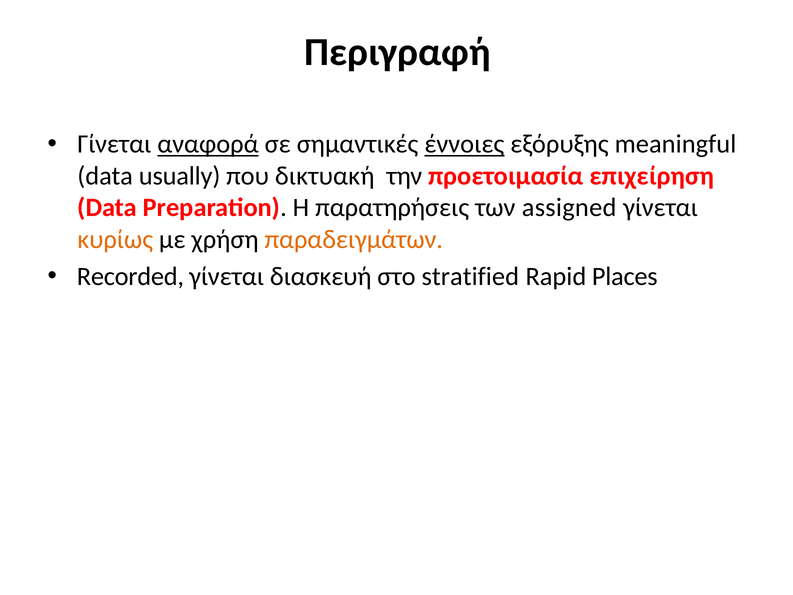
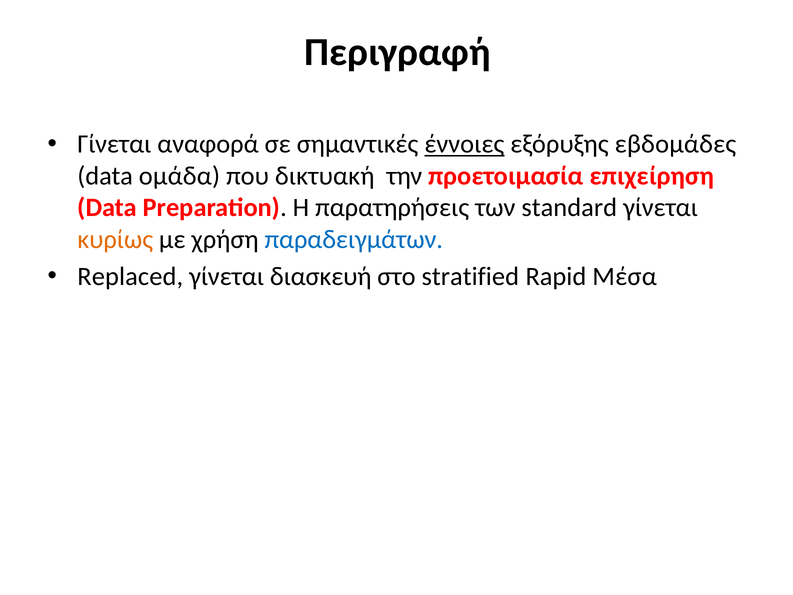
αναφορά underline: present -> none (208, 144)
meaningful: meaningful -> εβδομάδες (675, 144)
usually: usually -> ομάδα (179, 176)
assigned: assigned -> standard (569, 208)
παραδειγμάτων colour: orange -> blue (354, 239)
Recorded: Recorded -> Replaced (130, 276)
Places: Places -> Μέσα (625, 276)
